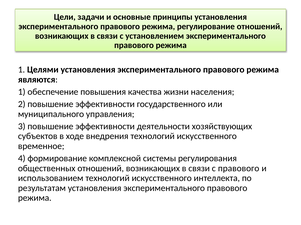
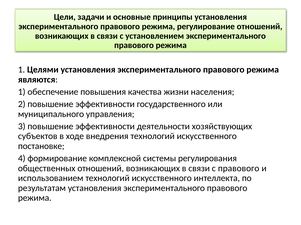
временное: временное -> постановке (41, 147)
